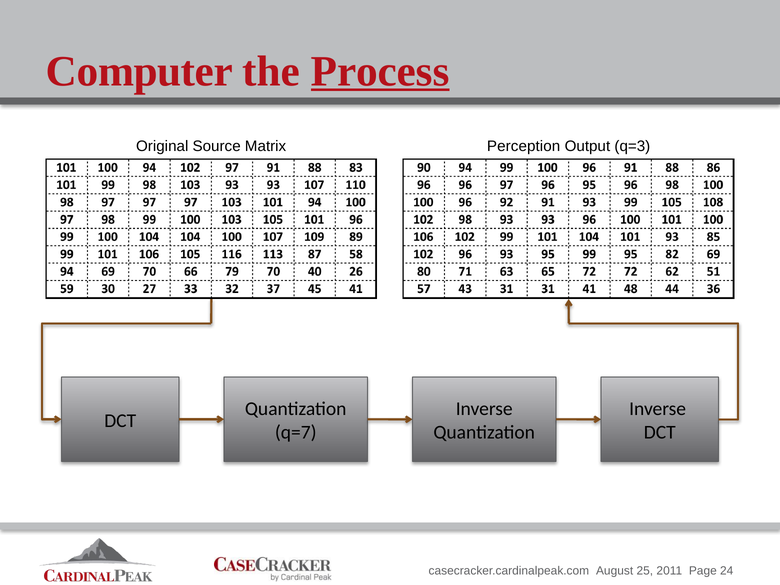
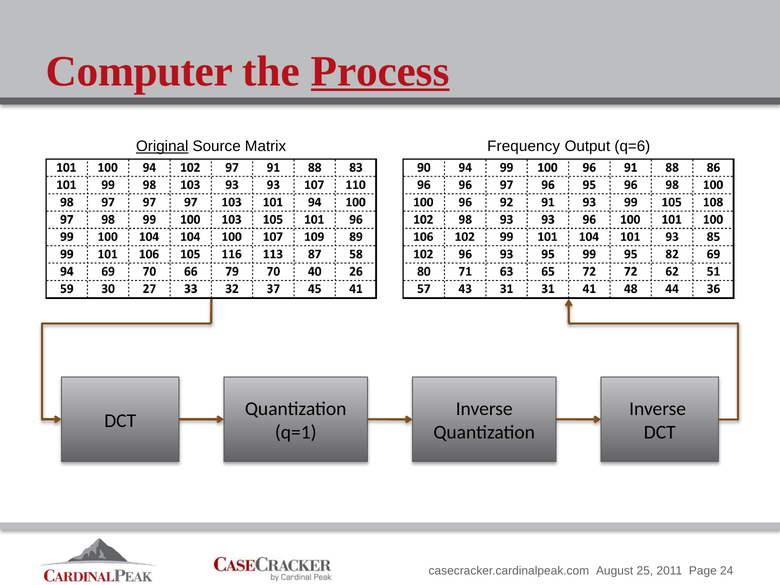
Original underline: none -> present (162, 146)
Perception: Perception -> Frequency (524, 146)
q=3: q=3 -> q=6 (632, 146)
q=7: q=7 -> q=1 (296, 432)
